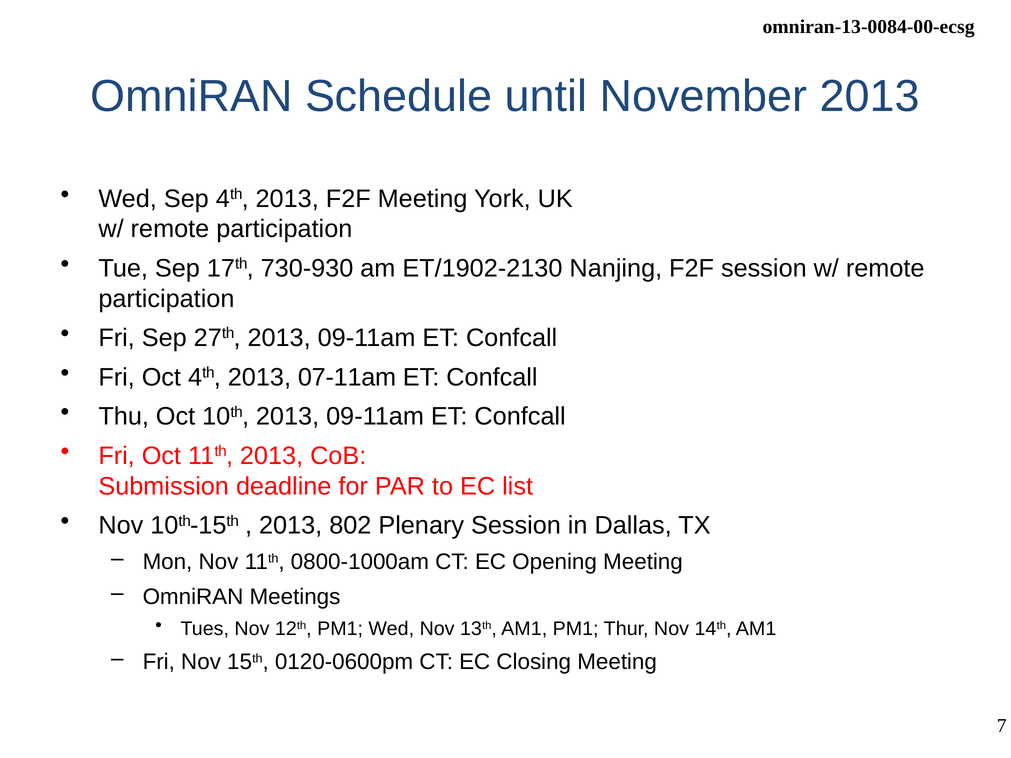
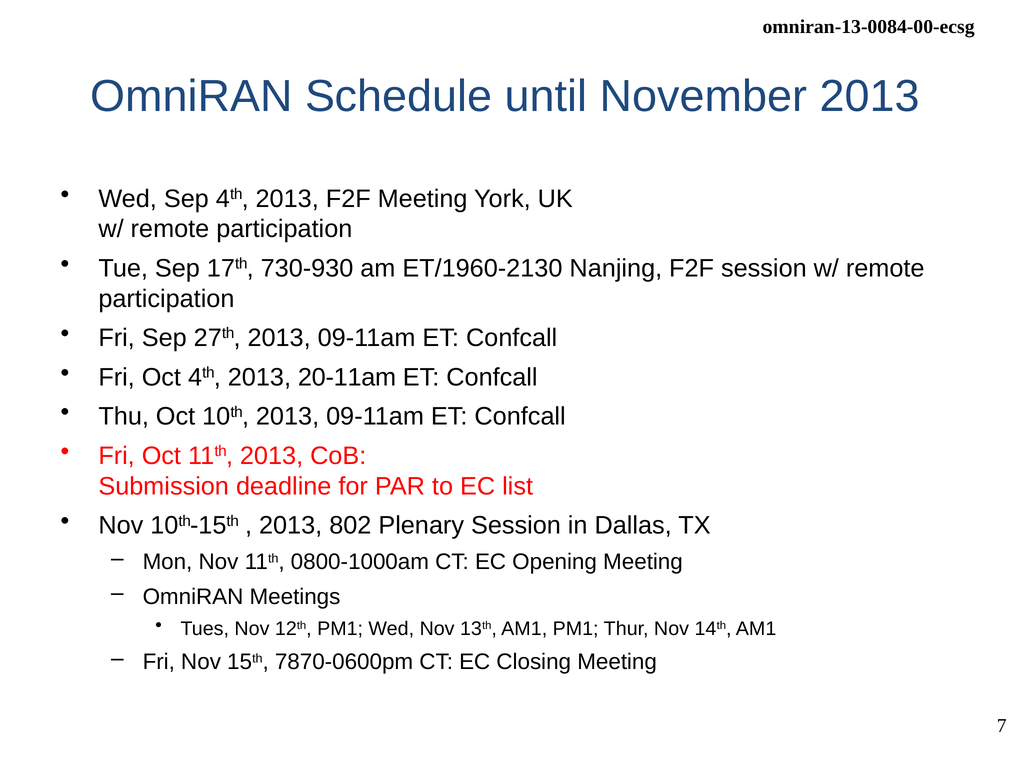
ET/1902-2130: ET/1902-2130 -> ET/1960-2130 (482, 268)
07-11am: 07-11am -> 20-11am (347, 377)
0120-0600pm: 0120-0600pm -> 7870-0600pm (344, 662)
